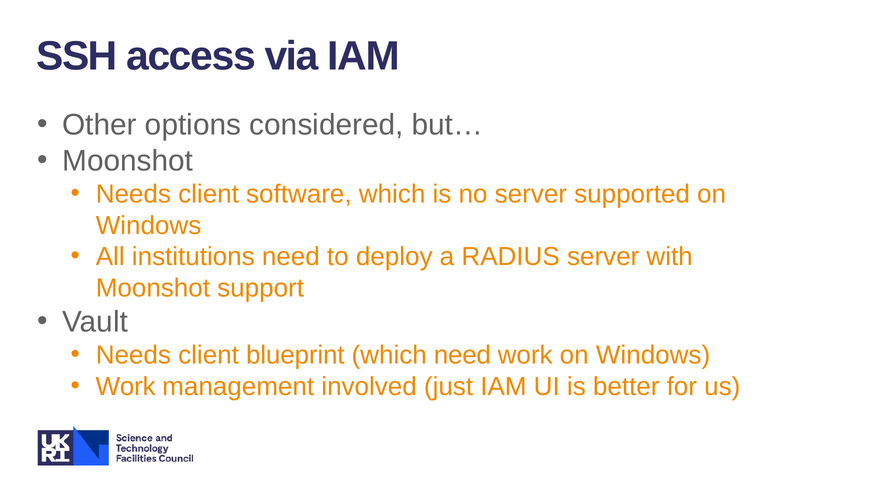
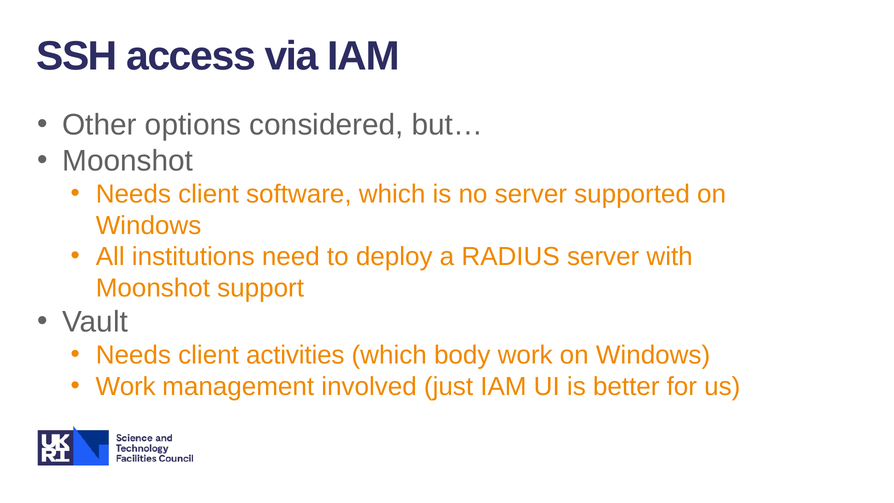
blueprint: blueprint -> activities (295, 355)
which need: need -> body (462, 355)
